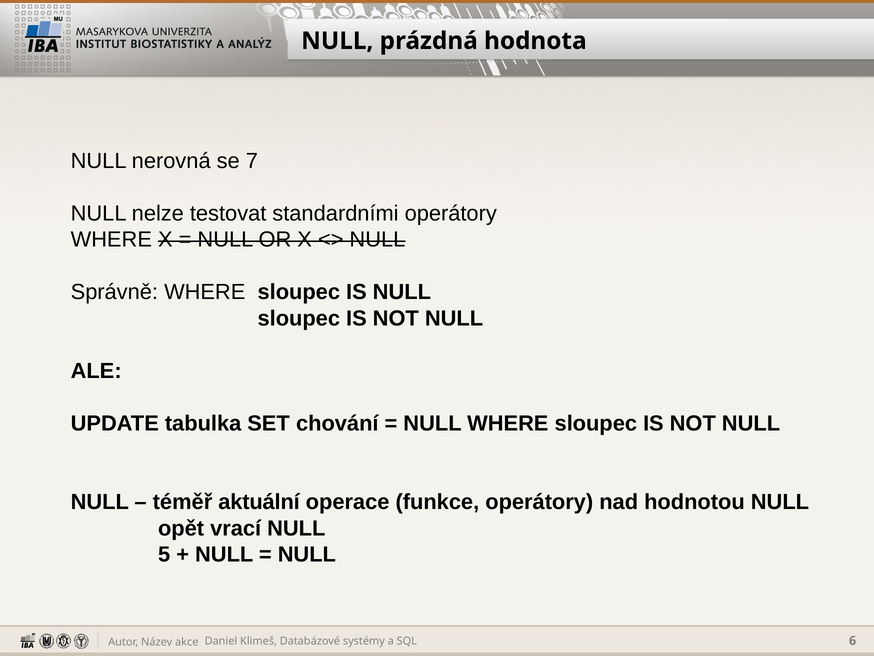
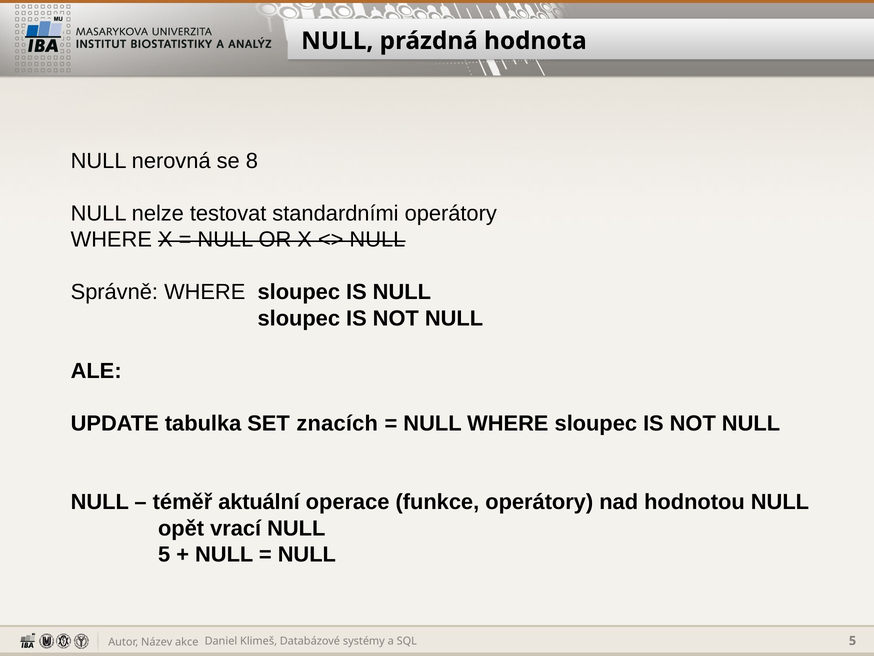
7: 7 -> 8 (252, 161)
chování: chování -> znacích (337, 423)
SQL 6: 6 -> 5 (853, 640)
